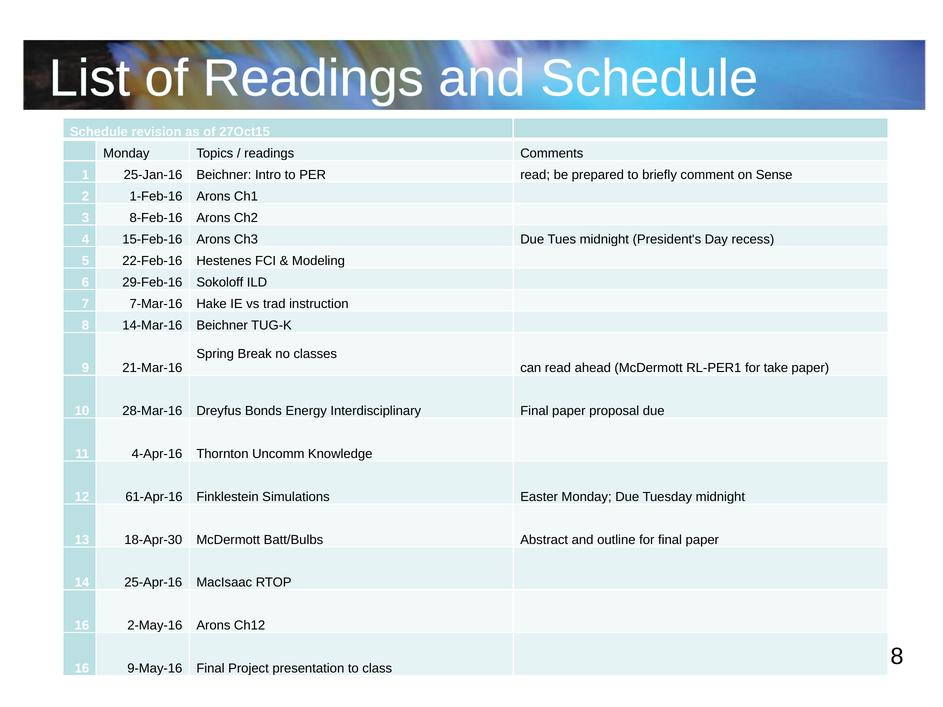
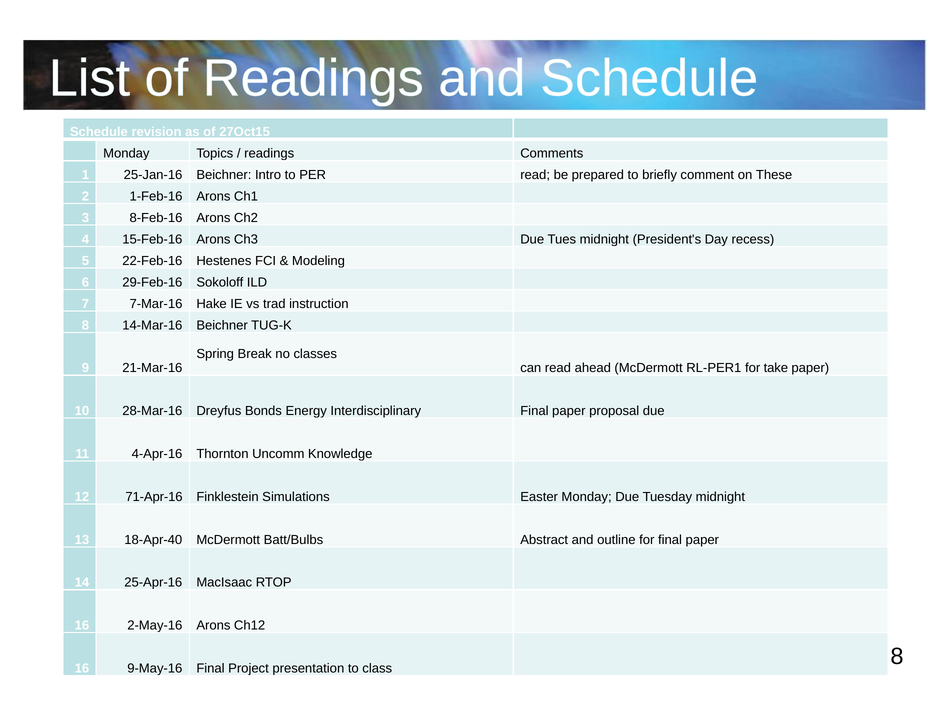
Sense: Sense -> These (774, 175)
61-Apr-16: 61-Apr-16 -> 71-Apr-16 (154, 497)
18-Apr-30: 18-Apr-30 -> 18-Apr-40 (153, 540)
